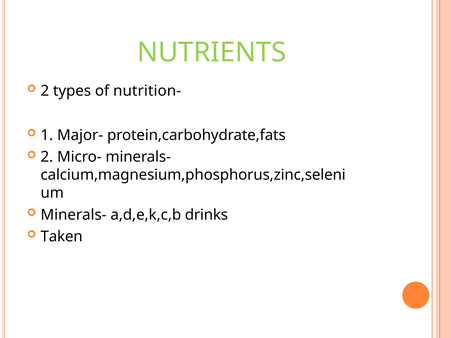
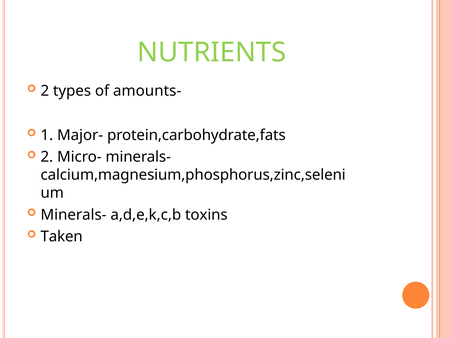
nutrition-: nutrition- -> amounts- (147, 91)
drinks: drinks -> toxins (206, 215)
